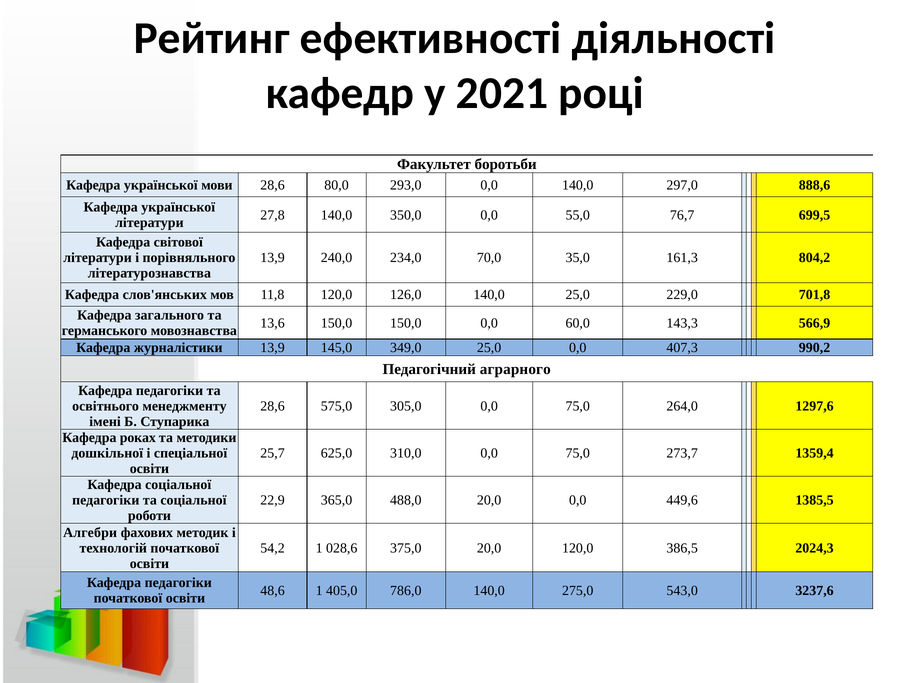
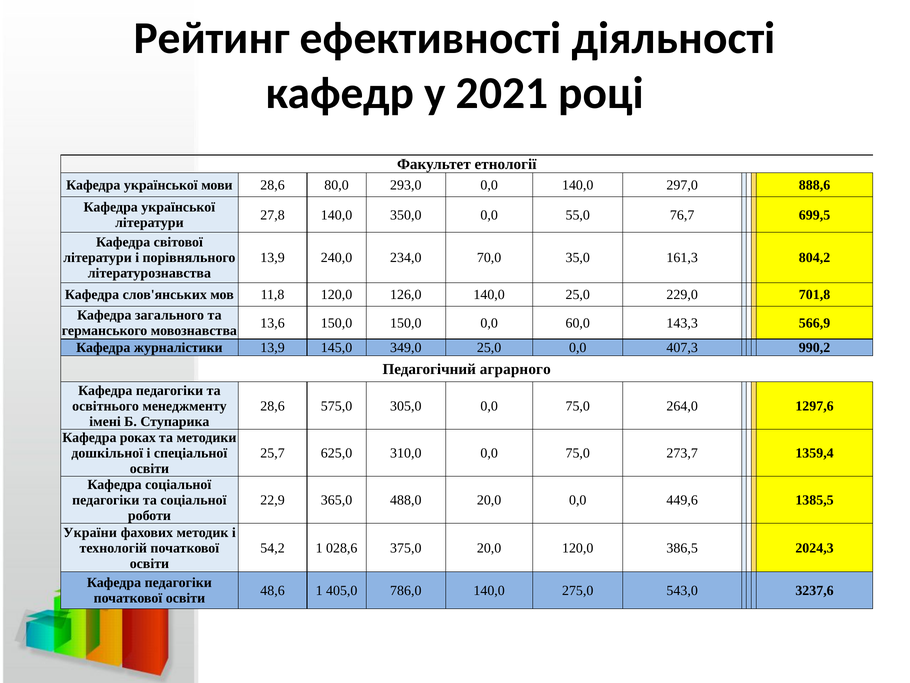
боротьби: боротьби -> етнології (506, 164)
Алгебри: Алгебри -> України (90, 532)
